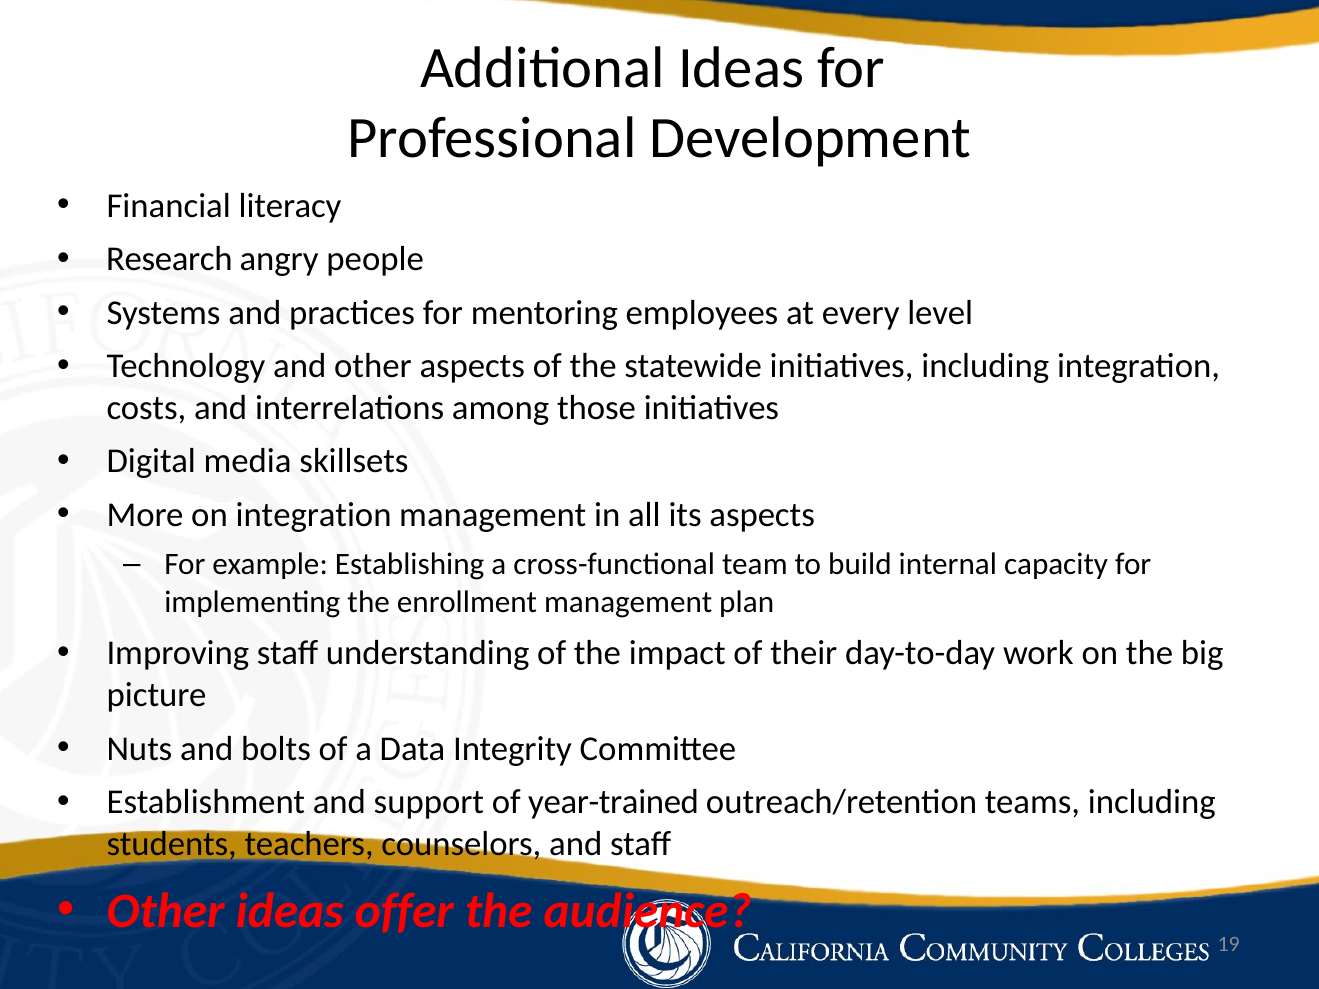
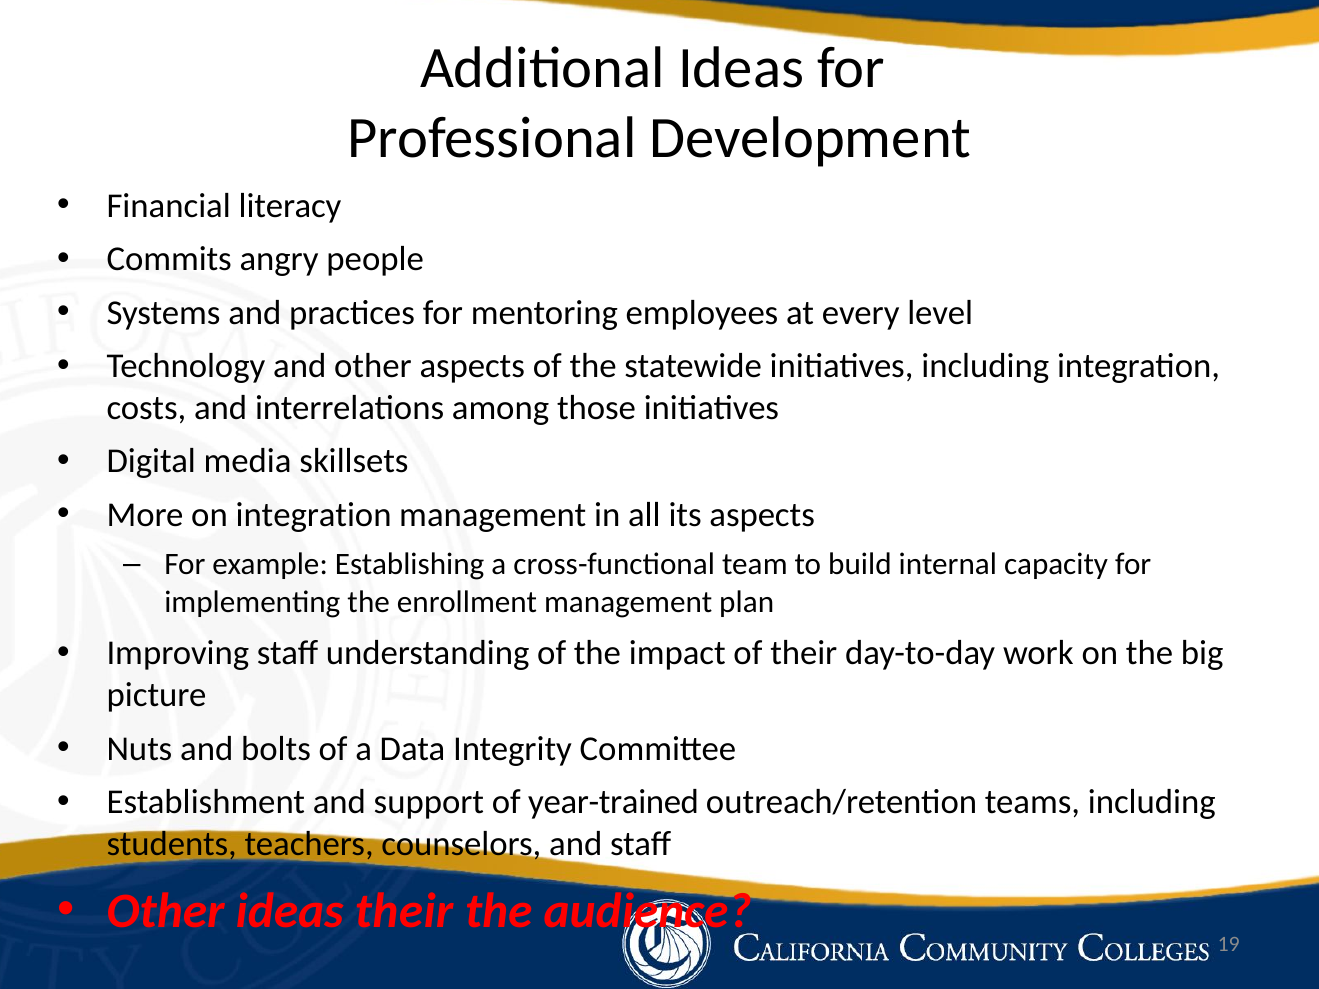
Research: Research -> Commits (169, 259)
ideas offer: offer -> their (404, 912)
